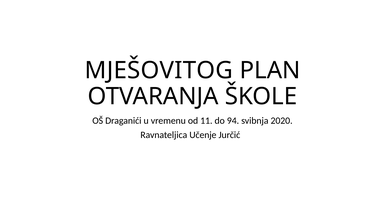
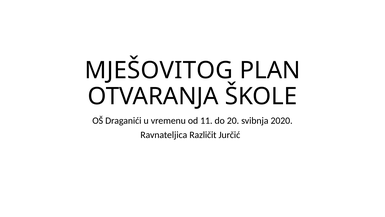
94: 94 -> 20 (233, 120)
Učenje: Učenje -> Različit (203, 135)
